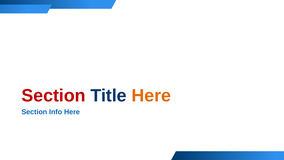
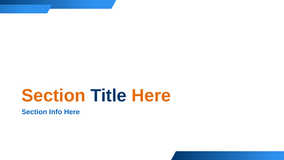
Section colour: red -> orange (54, 96)
